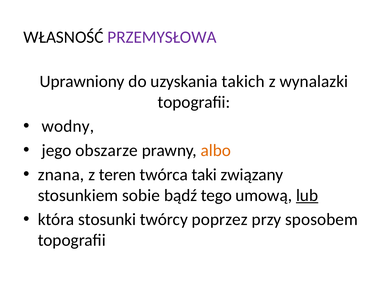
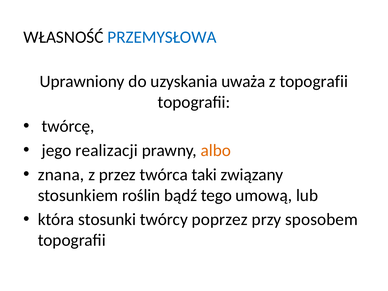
PRZEMYSŁOWA colour: purple -> blue (162, 37)
takich: takich -> uważa (243, 81)
z wynalazki: wynalazki -> topografii (314, 81)
wodny: wodny -> twórcę (68, 126)
obszarze: obszarze -> realizacji (107, 150)
teren: teren -> przez (117, 175)
sobie: sobie -> roślin (141, 195)
lub underline: present -> none (307, 195)
